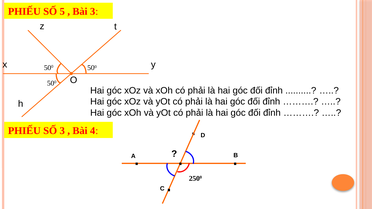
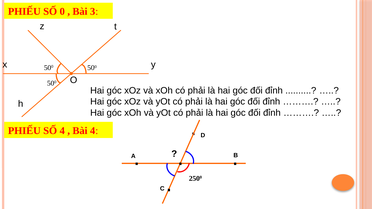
5: 5 -> 0 (62, 12)
SỐ 3: 3 -> 4 (62, 131)
